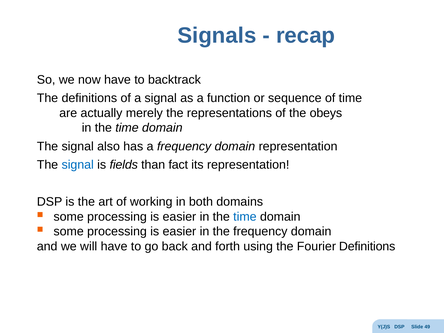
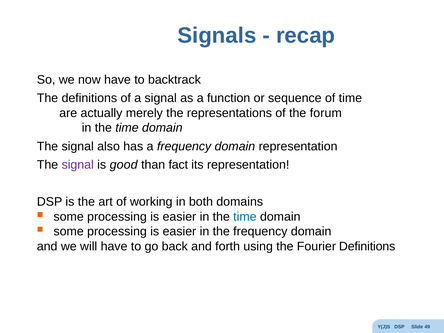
obeys: obeys -> forum (326, 113)
signal colour: blue -> purple (78, 165)
fields: fields -> good (124, 165)
